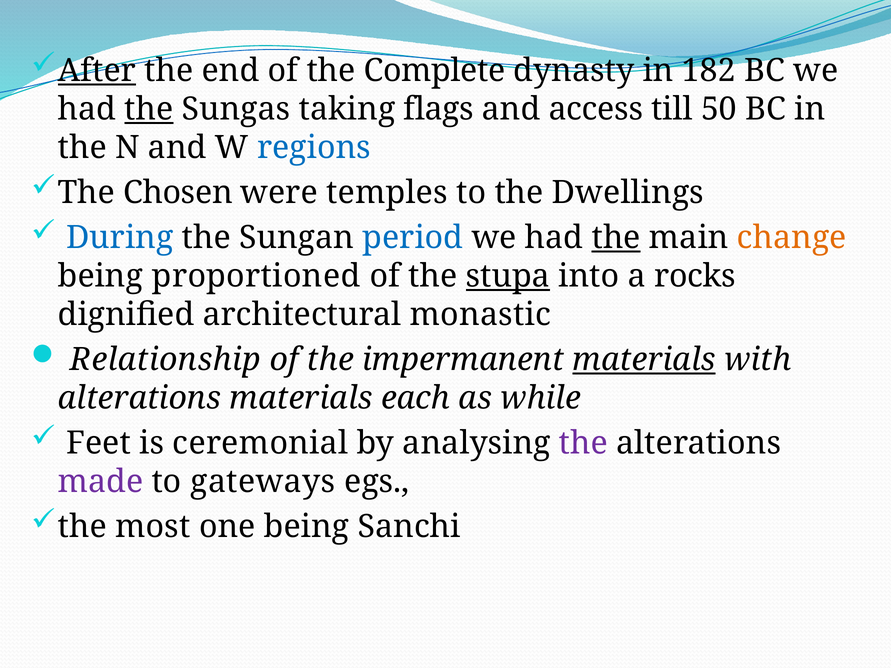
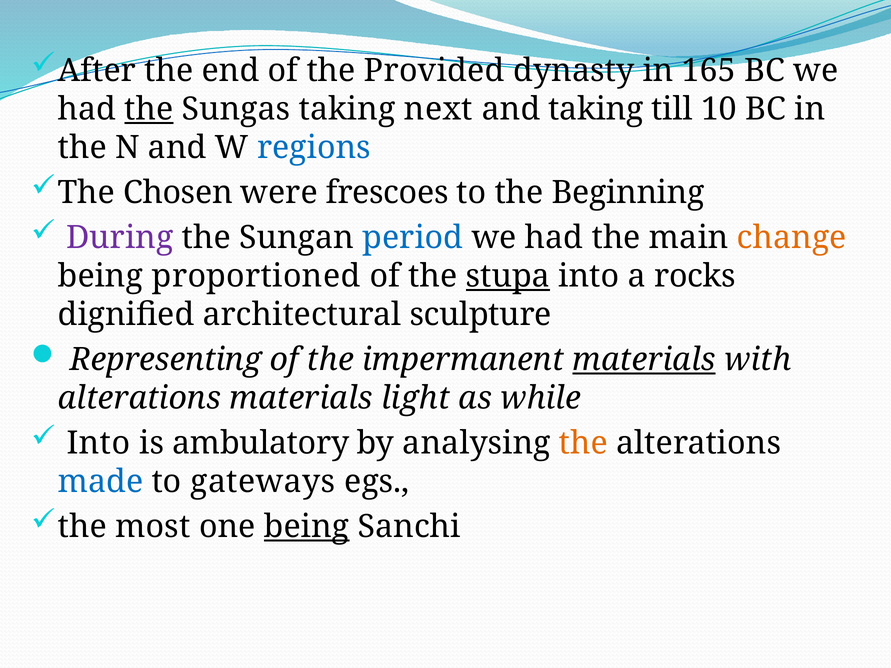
After underline: present -> none (97, 70)
Complete: Complete -> Provided (434, 70)
182: 182 -> 165 (709, 70)
flags: flags -> next (438, 109)
and access: access -> taking (596, 109)
50: 50 -> 10 (719, 109)
temples: temples -> frescoes (387, 193)
Dwellings: Dwellings -> Beginning (628, 193)
During colour: blue -> purple (120, 238)
the underline: present -> none (616, 238)
monastic: monastic -> sculpture (481, 315)
Relationship: Relationship -> Representing (166, 360)
each: each -> light (416, 398)
Feet: Feet -> Into (98, 443)
ceremonial: ceremonial -> ambulatory (261, 443)
the colour: purple -> orange (583, 443)
made colour: purple -> blue (101, 482)
being underline: none -> present (307, 527)
